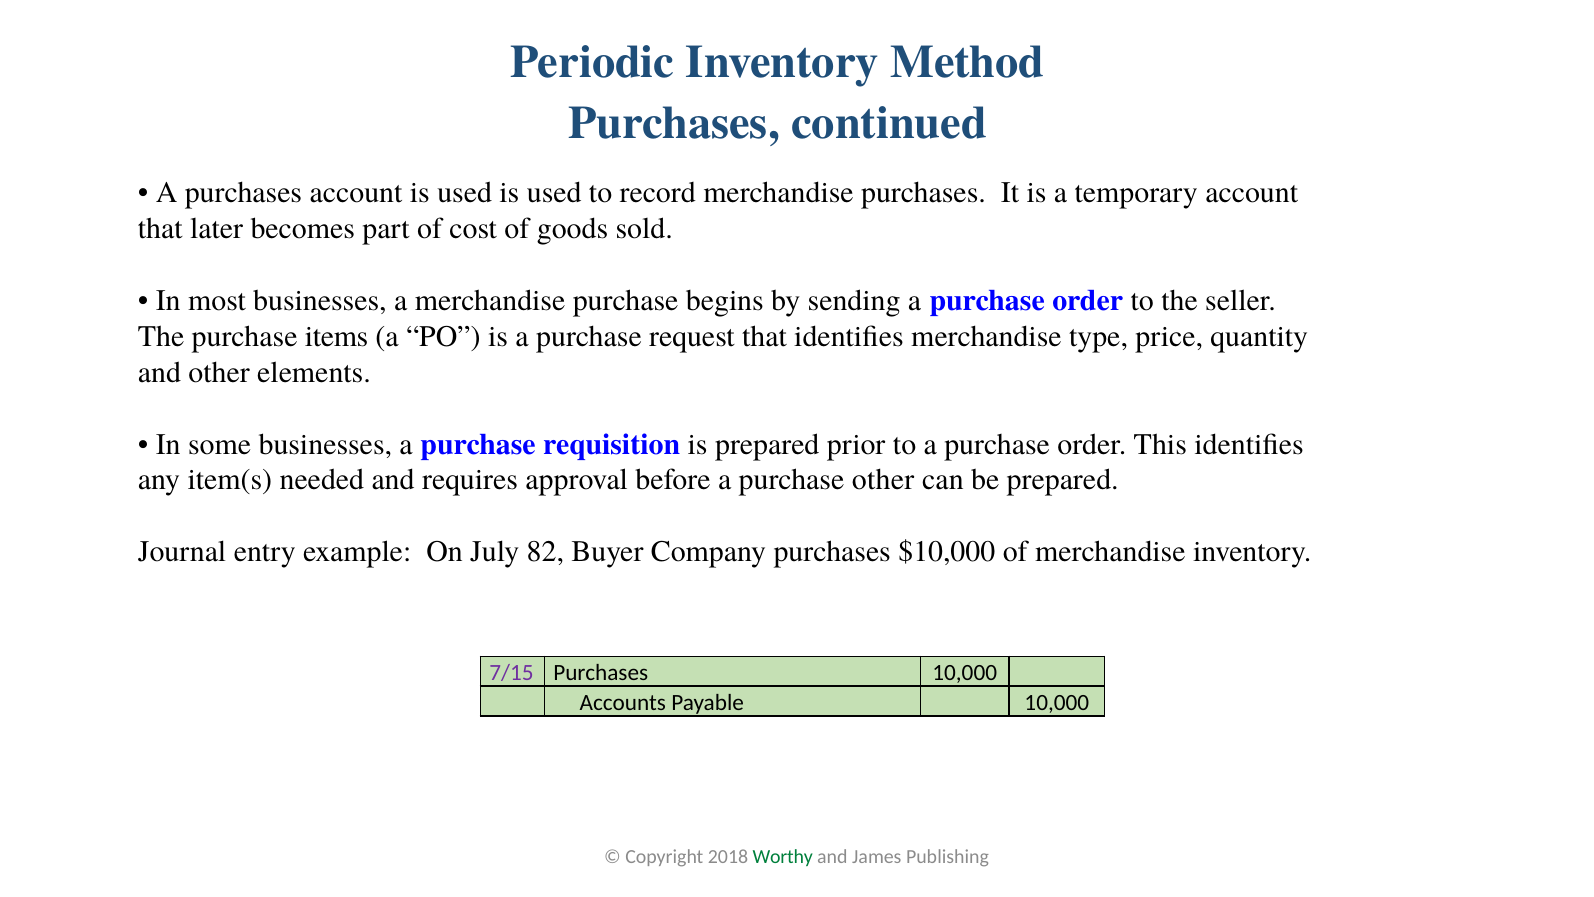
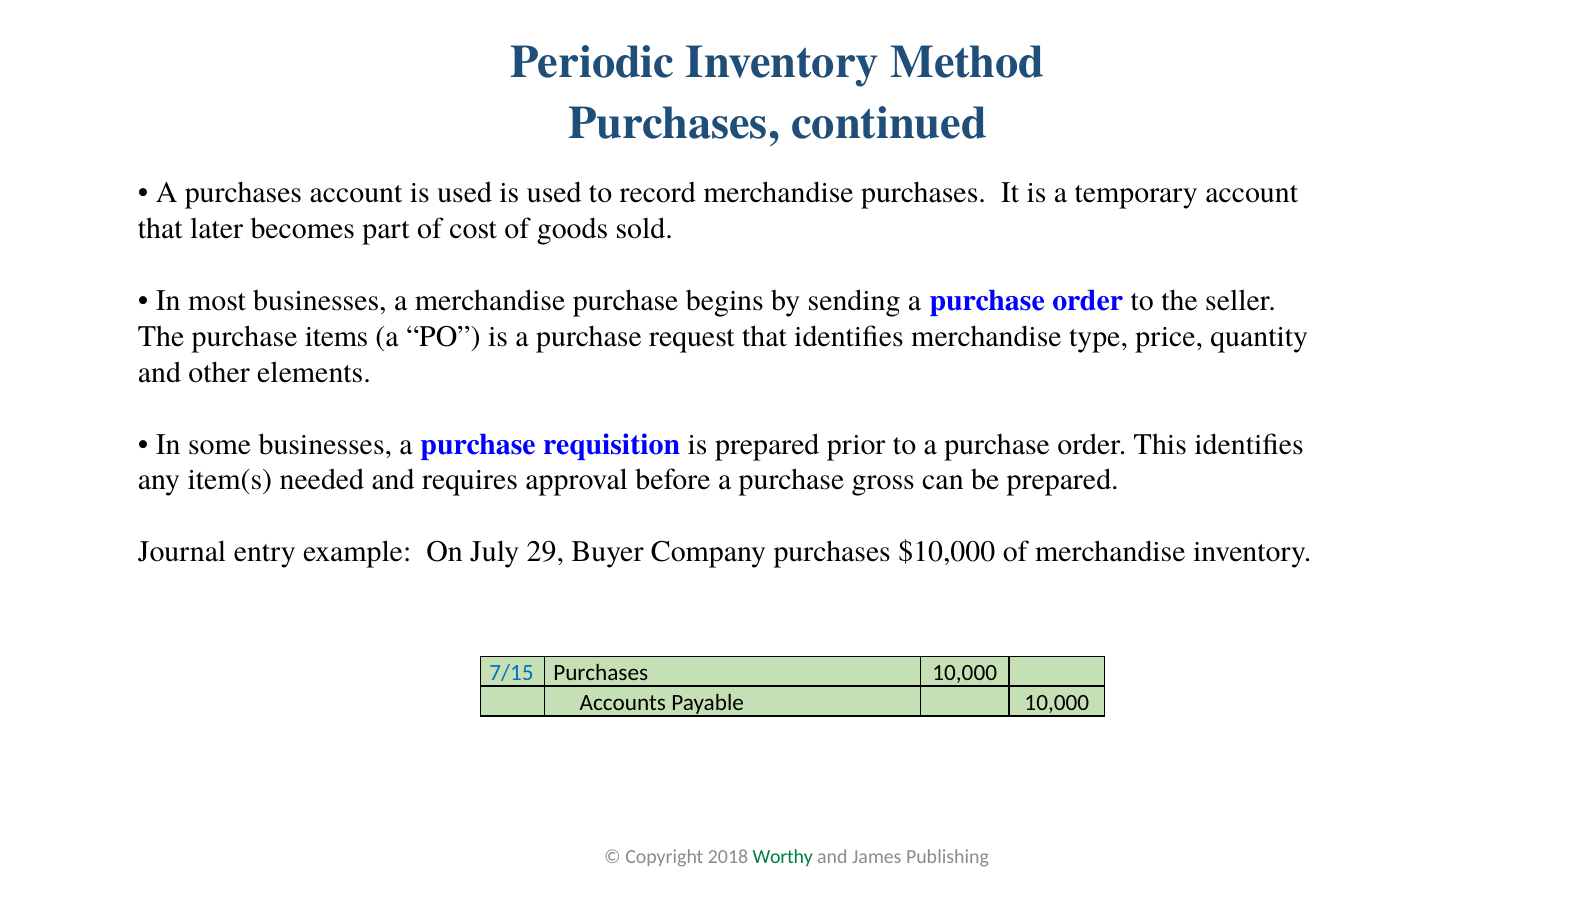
purchase other: other -> gross (883, 480)
82: 82 -> 29 (545, 552)
7/15 colour: purple -> blue (511, 672)
